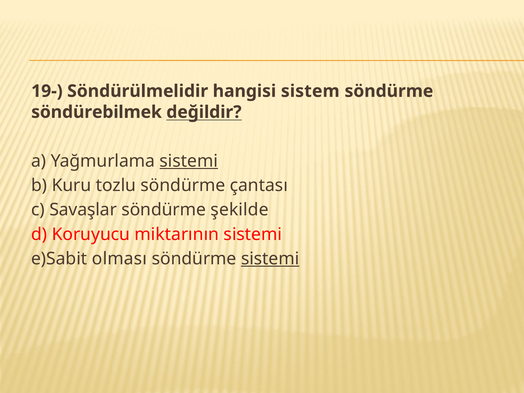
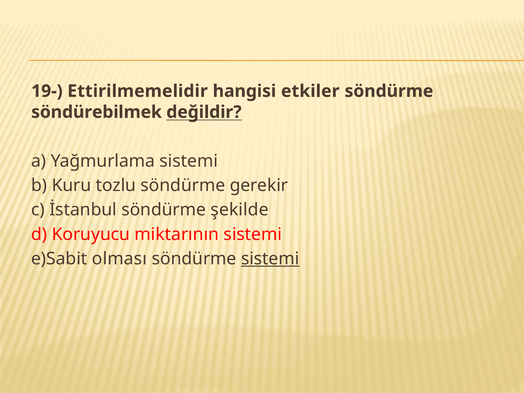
Söndürülmelidir: Söndürülmelidir -> Ettirilmemelidir (138, 91)
sistem: sistem -> etkiler (310, 91)
sistemi underline: present -> none (189, 161)
çantası: çantası -> gerekir (259, 185)
Savaşlar: Savaşlar -> İstanbul (83, 210)
